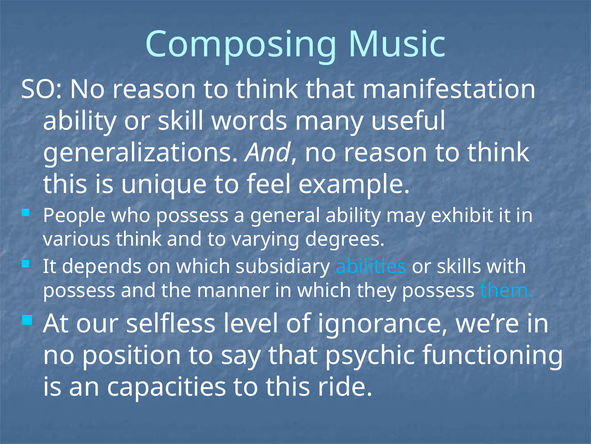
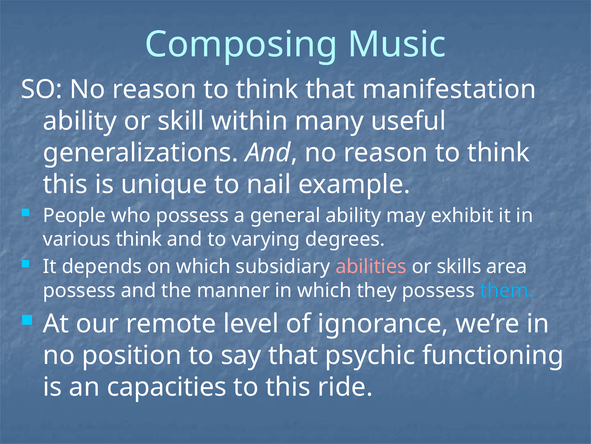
words: words -> within (250, 121)
feel: feel -> nail (269, 184)
abilities colour: light blue -> pink (371, 266)
with: with -> area (507, 266)
selfless: selfless -> remote (171, 323)
